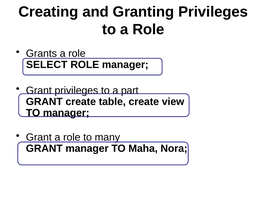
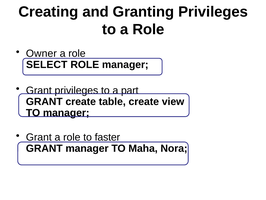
Grants: Grants -> Owner (41, 53)
many: many -> faster (107, 137)
